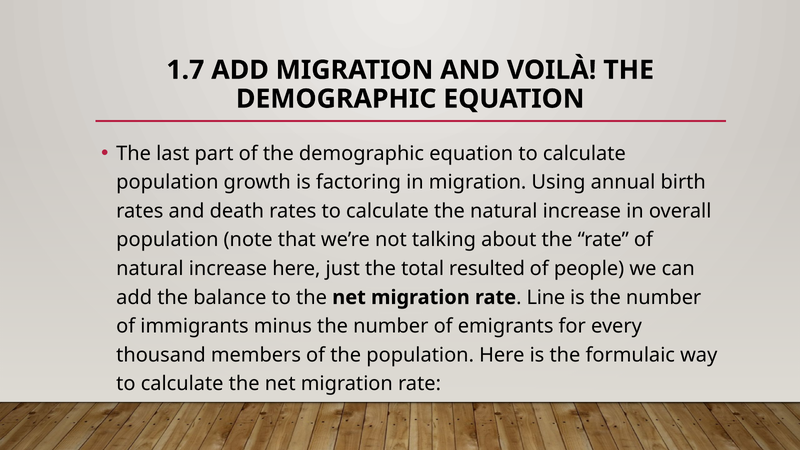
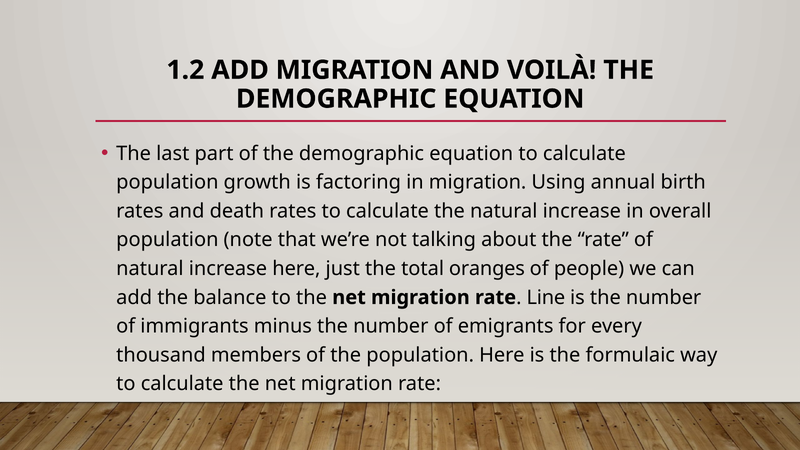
1.7: 1.7 -> 1.2 (185, 70)
resulted: resulted -> oranges (487, 269)
